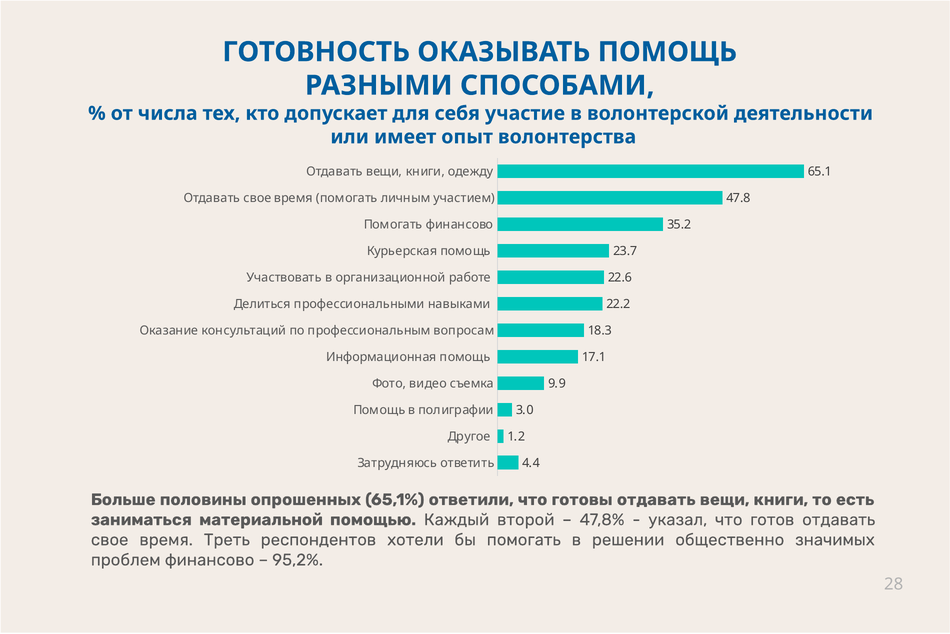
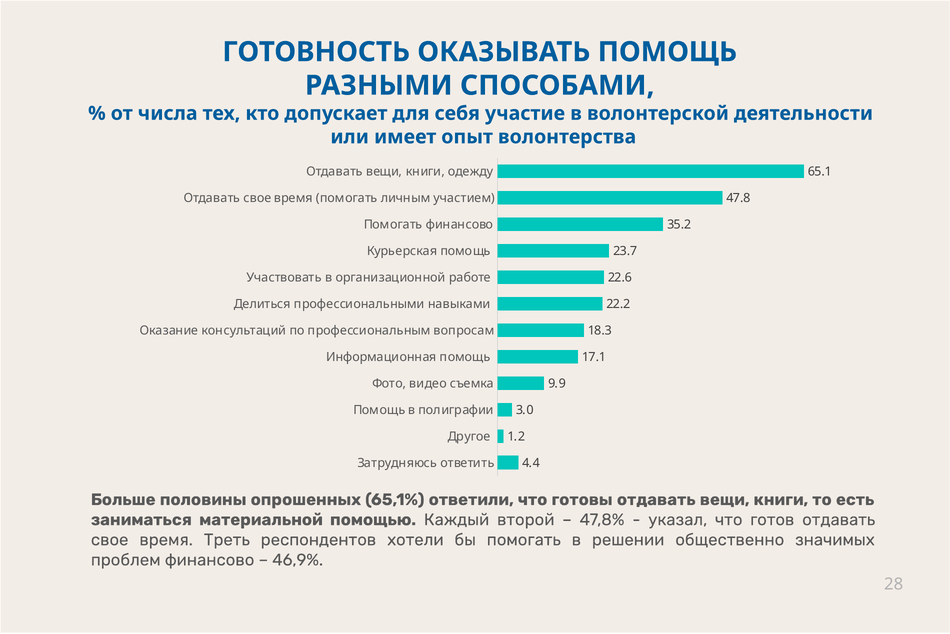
95,2%: 95,2% -> 46,9% (298, 560)
